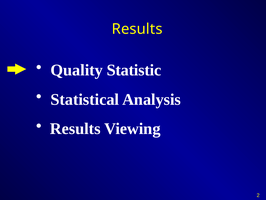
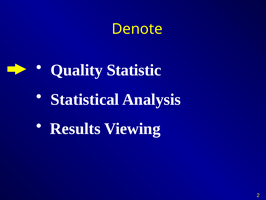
Results: Results -> Denote (137, 29)
